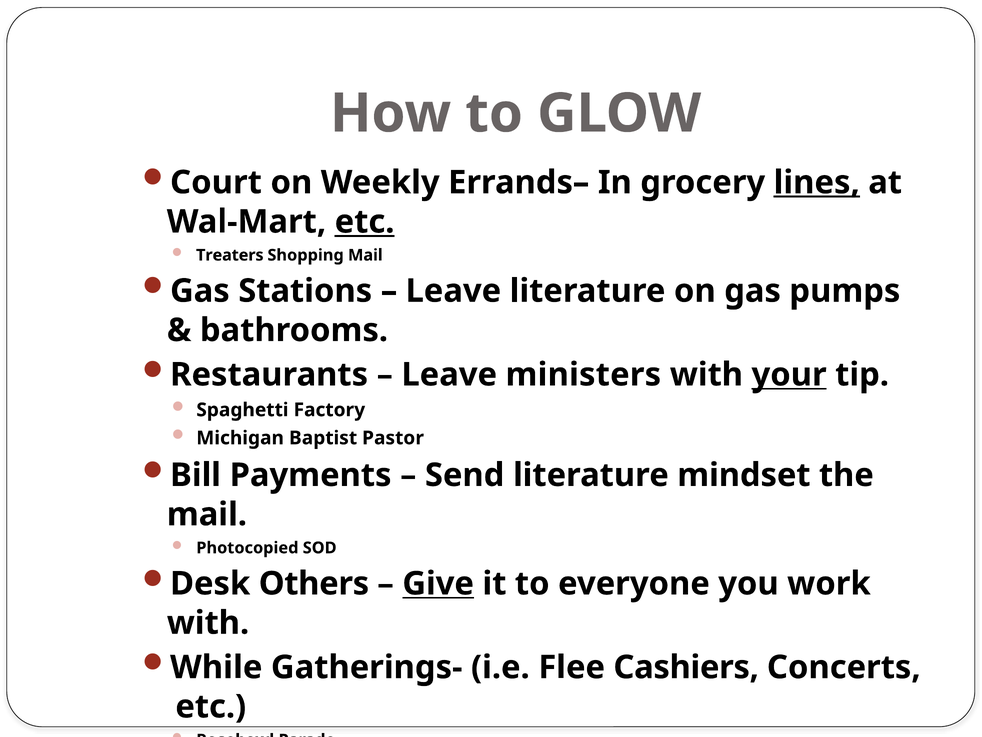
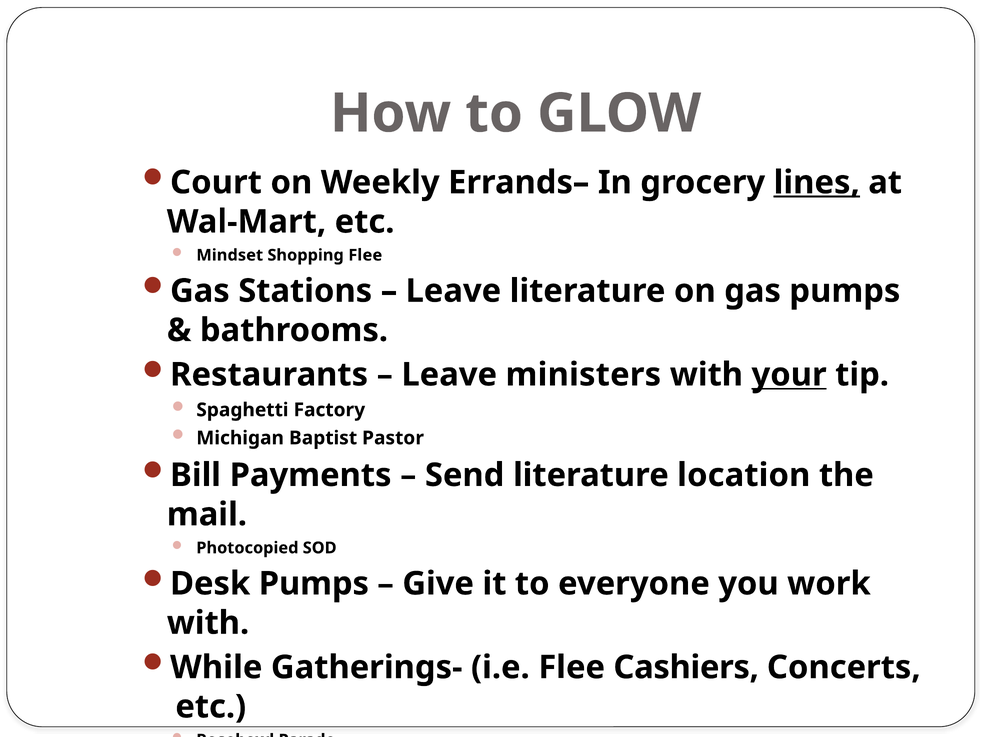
etc underline: present -> none (365, 222)
Treaters: Treaters -> Mindset (230, 255)
Shopping Mail: Mail -> Flee (365, 255)
mindset: mindset -> location (744, 475)
Desk Others: Others -> Pumps (314, 583)
Give underline: present -> none (438, 583)
